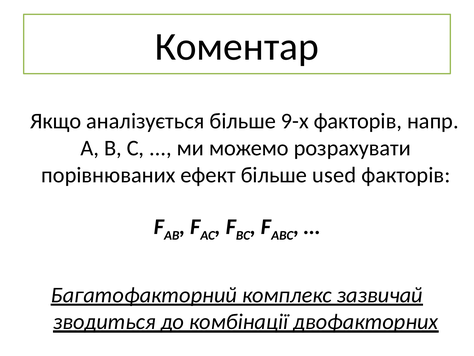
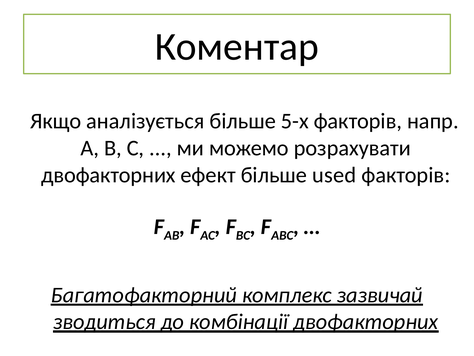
9-х: 9-х -> 5-х (295, 121)
порівнюваних: порівнюваних -> двофакторних (108, 175)
